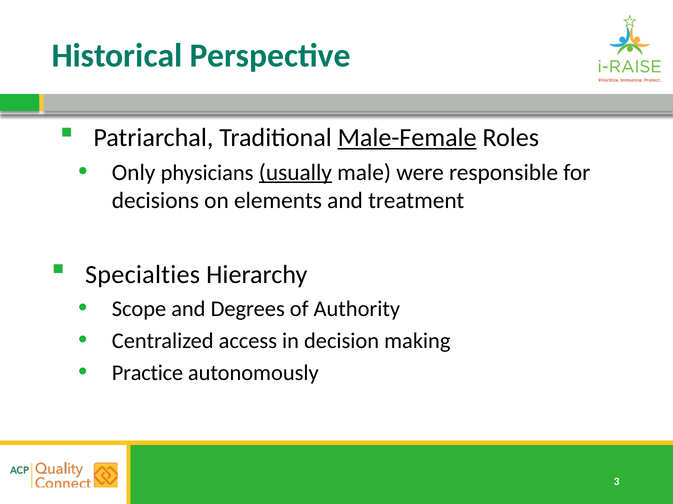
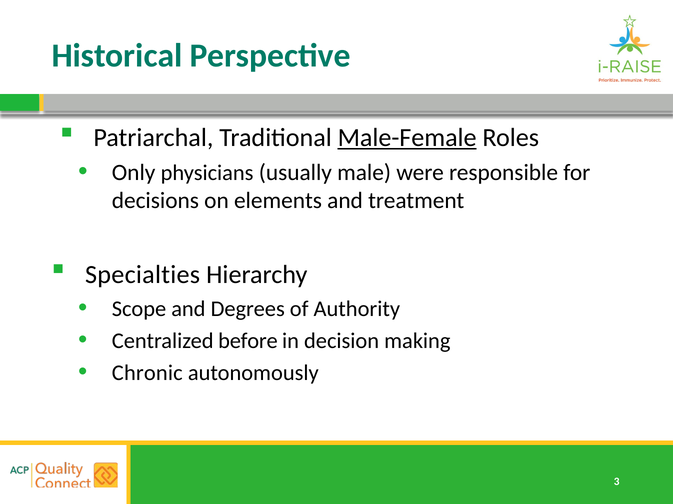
usually underline: present -> none (295, 173)
access: access -> before (248, 341)
Practice: Practice -> Chronic (147, 373)
